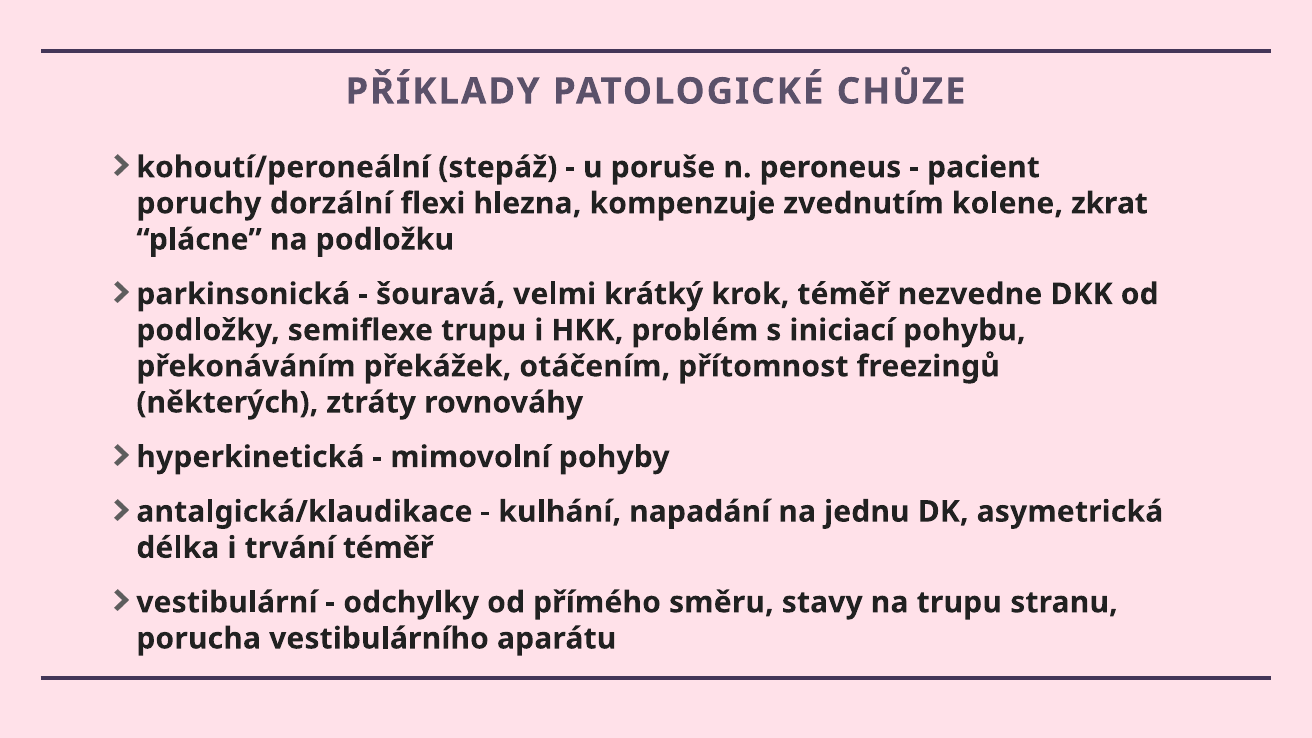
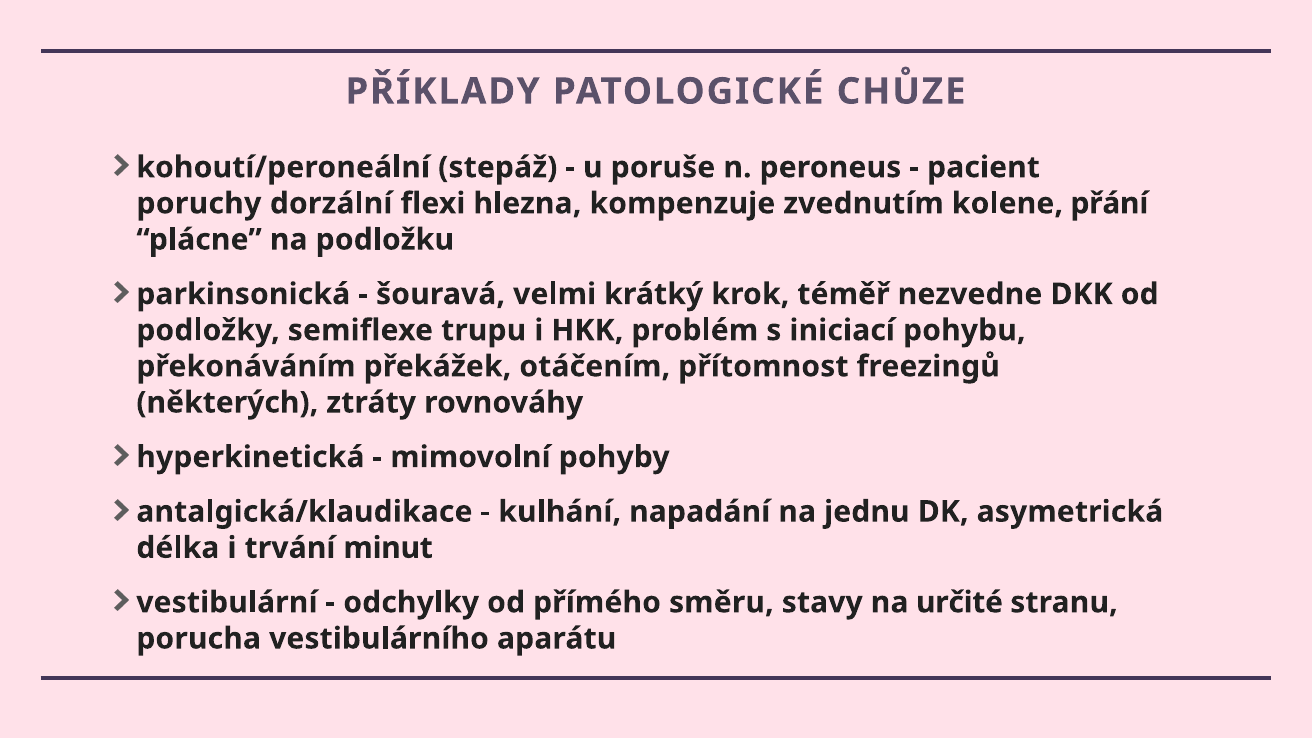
zkrat: zkrat -> přání (1109, 203)
trvání téměř: téměř -> minut (388, 548)
na trupu: trupu -> určité (960, 602)
